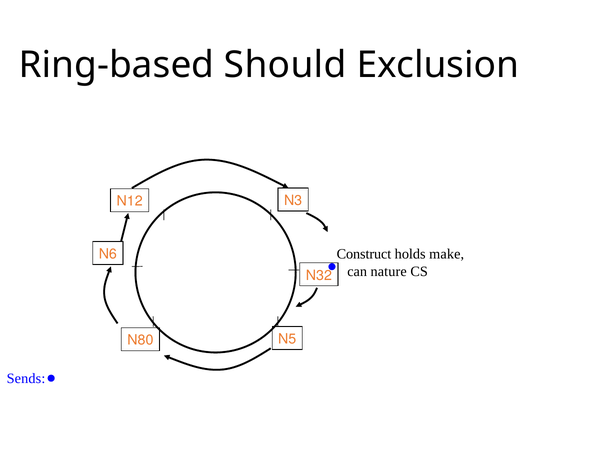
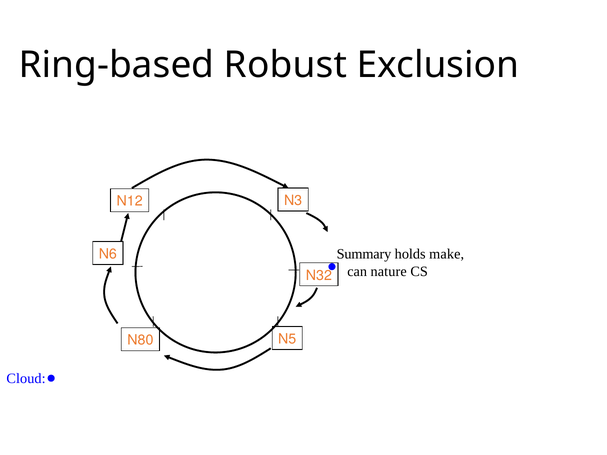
Should: Should -> Robust (285, 65)
Construct: Construct -> Summary (364, 254)
Sends: Sends -> Cloud (26, 379)
